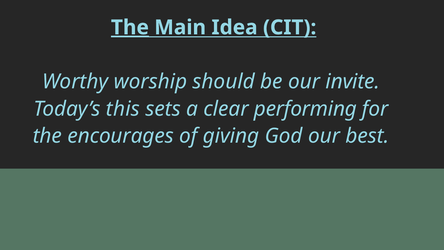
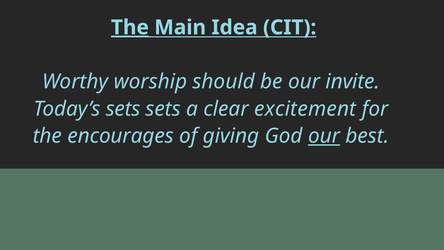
Today’s this: this -> sets (123, 109)
performing: performing -> excitement (305, 109)
our underline: none -> present (324, 136)
